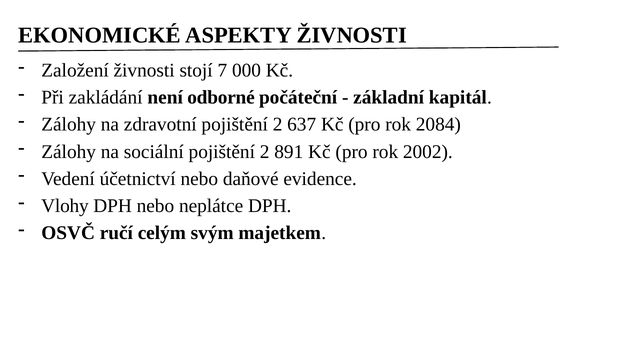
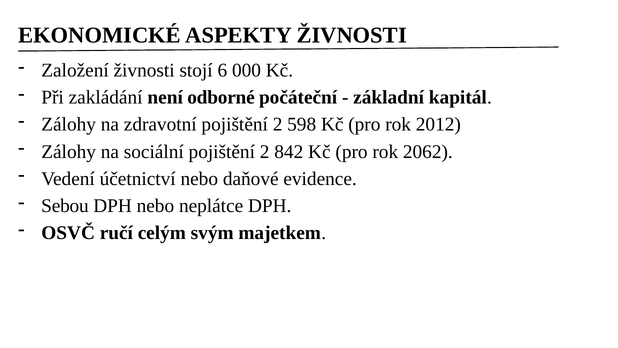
7: 7 -> 6 (222, 70)
637: 637 -> 598 (302, 124)
2084: 2084 -> 2012 (438, 124)
891: 891 -> 842 (289, 151)
2002: 2002 -> 2062 (428, 151)
Vlohy: Vlohy -> Sebou (65, 206)
